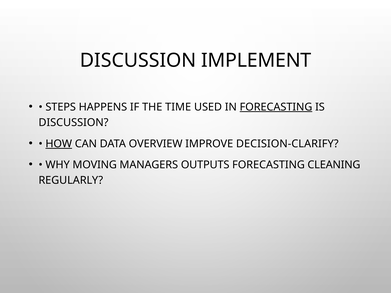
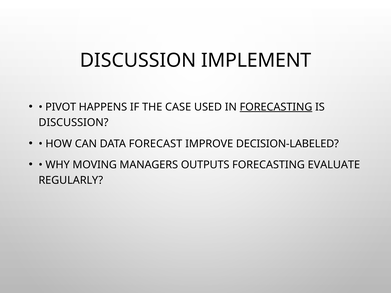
STEPS: STEPS -> PIVOT (61, 107)
TIME: TIME -> CASE (178, 107)
HOW underline: present -> none (59, 144)
OVERVIEW: OVERVIEW -> FORECAST (156, 144)
DECISION-CLARIFY: DECISION-CLARIFY -> DECISION-LABELED (287, 144)
CLEANING: CLEANING -> EVALUATE (334, 165)
